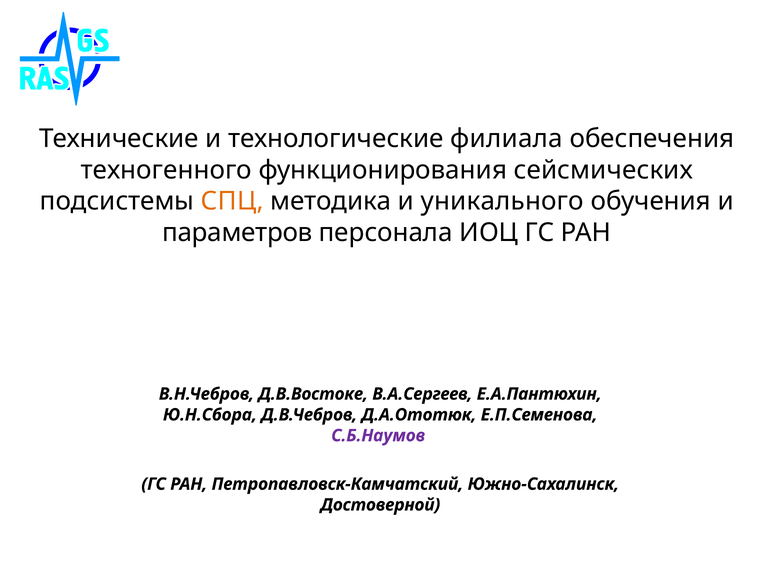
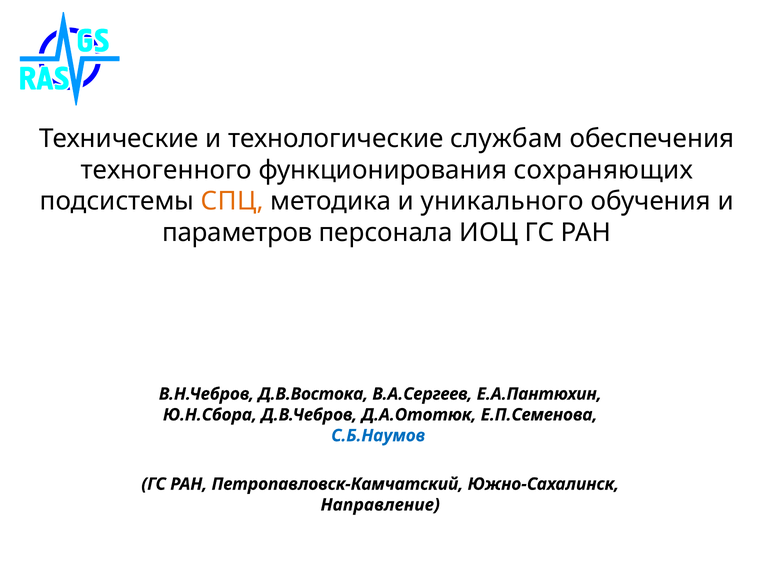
филиала: филиала -> службам (507, 139)
сейсмических: сейсмических -> сохраняющих (603, 170)
Д.В.Востоке: Д.В.Востоке -> Д.В.Востока (313, 394)
С.Б.Наумов colour: purple -> blue (378, 436)
Достоверной: Достоверной -> Направление (380, 505)
